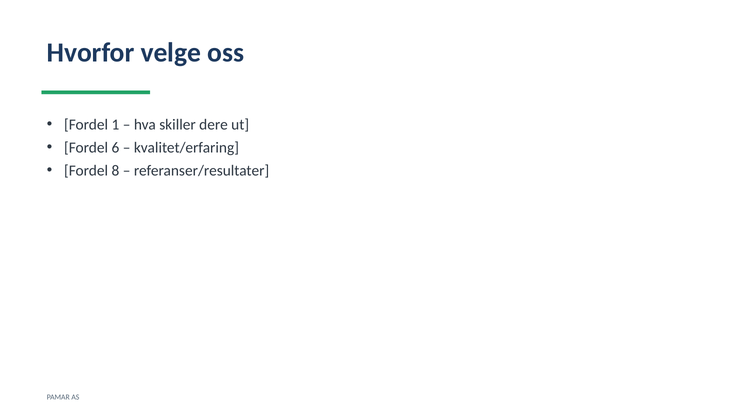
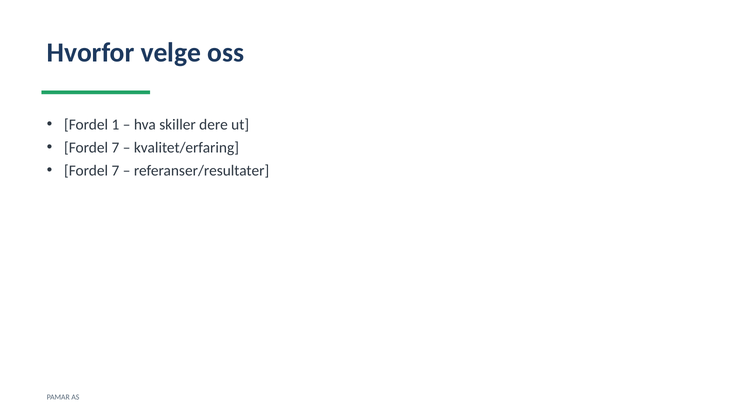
6: 6 -> 7 (115, 148)
8: 8 -> 7 (115, 171)
